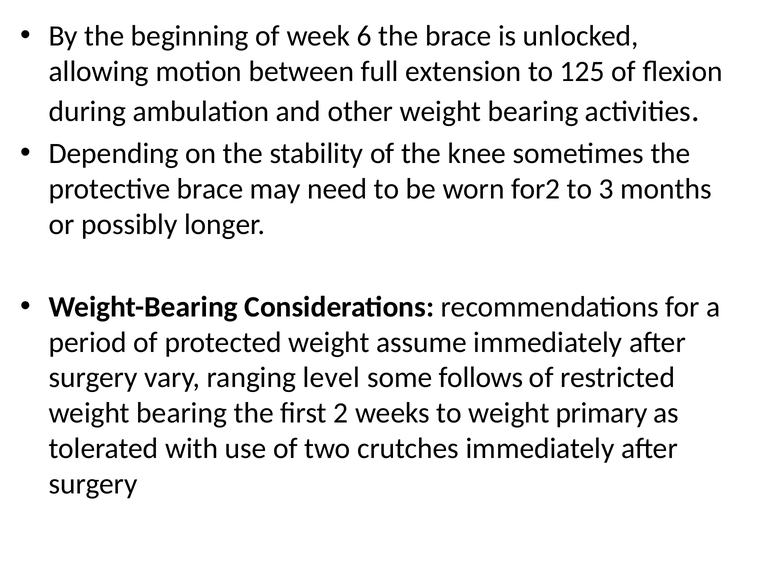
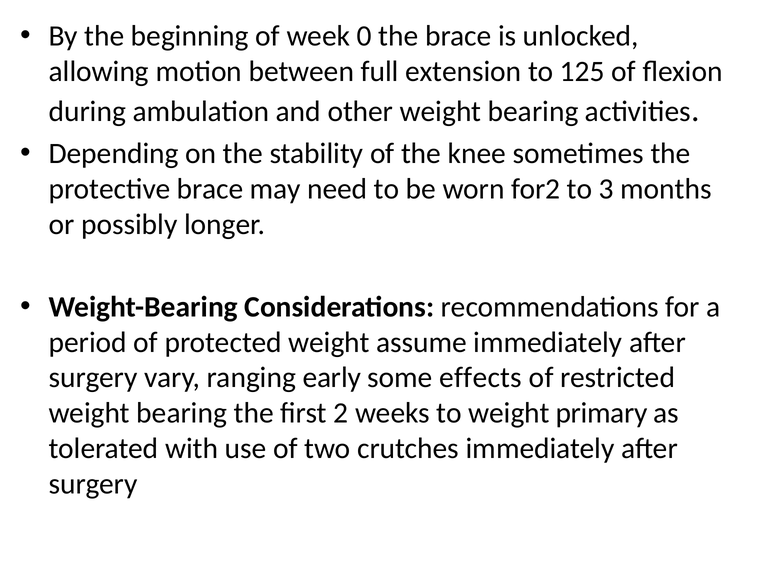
6: 6 -> 0 (364, 36)
level: level -> early (332, 377)
follows: follows -> effects (481, 377)
